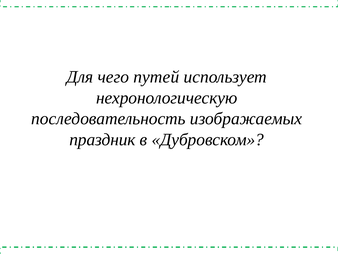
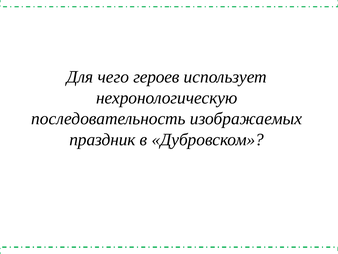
путей: путей -> героев (156, 77)
